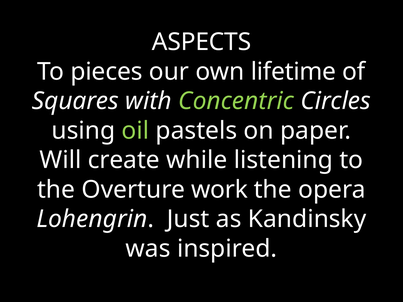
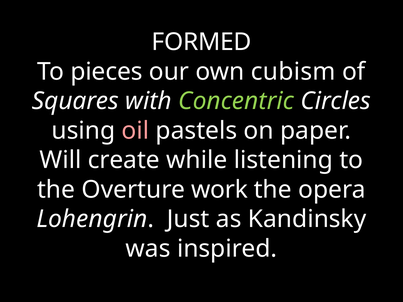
ASPECTS: ASPECTS -> FORMED (202, 42)
lifetime: lifetime -> cubism (293, 72)
oil colour: light green -> pink (135, 131)
